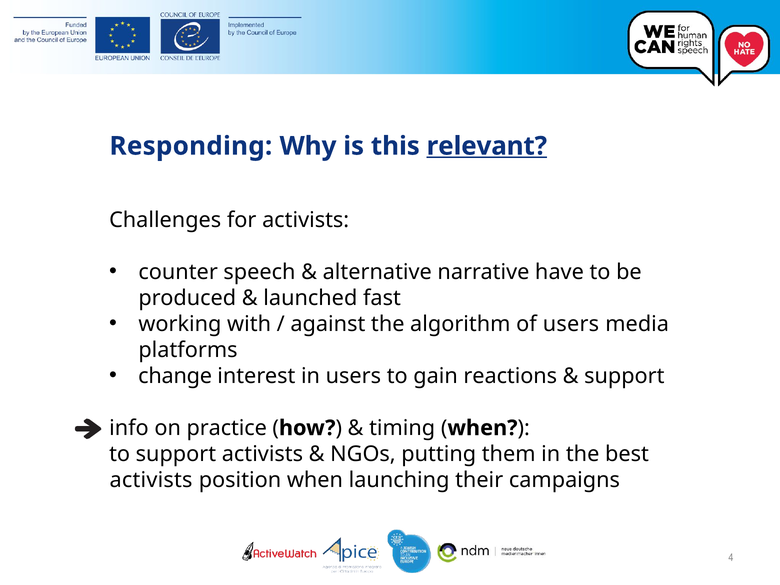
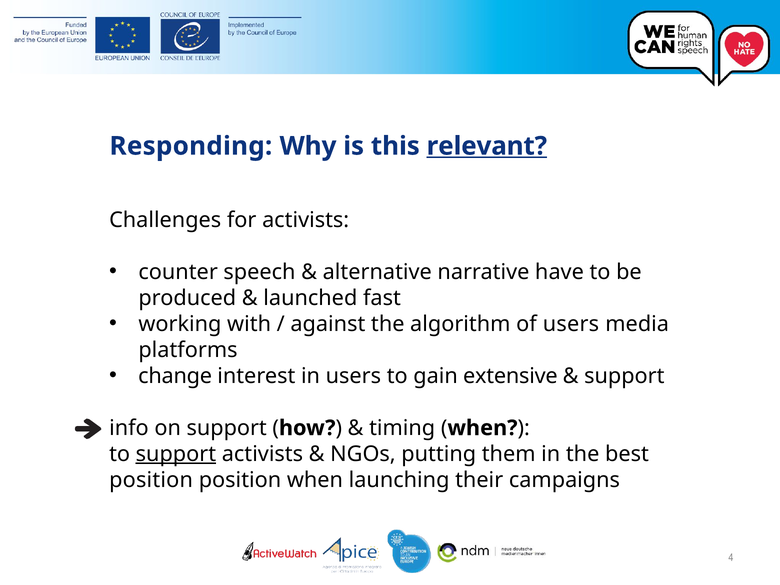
reactions: reactions -> extensive (510, 376)
on practice: practice -> support (227, 428)
support underline: none -> present (176, 454)
activists: activists -> position (151, 480)
